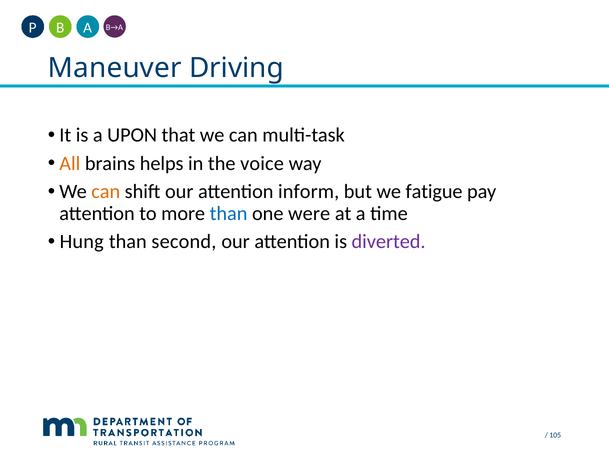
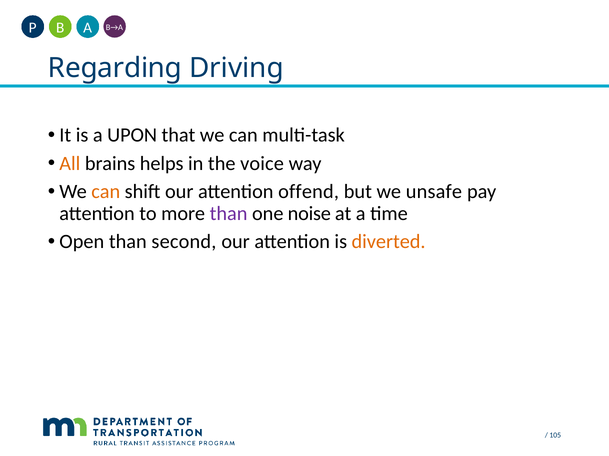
Maneuver: Maneuver -> Regarding (115, 68)
inform: inform -> offend (309, 192)
fatigue: fatigue -> unsafe (434, 192)
than colour: blue -> purple (229, 214)
were: were -> noise (309, 214)
Hung: Hung -> Open (82, 242)
diverted colour: purple -> orange (389, 242)
